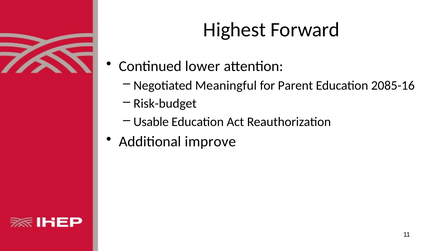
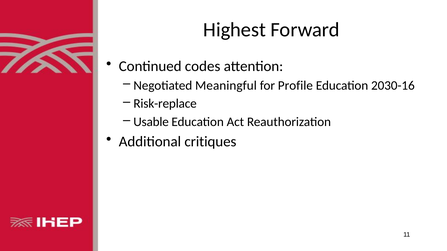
lower: lower -> codes (203, 66)
Parent: Parent -> Profile (295, 86)
2085-16: 2085-16 -> 2030-16 (393, 86)
Risk-budget: Risk-budget -> Risk-replace (165, 104)
improve: improve -> critiques (210, 142)
